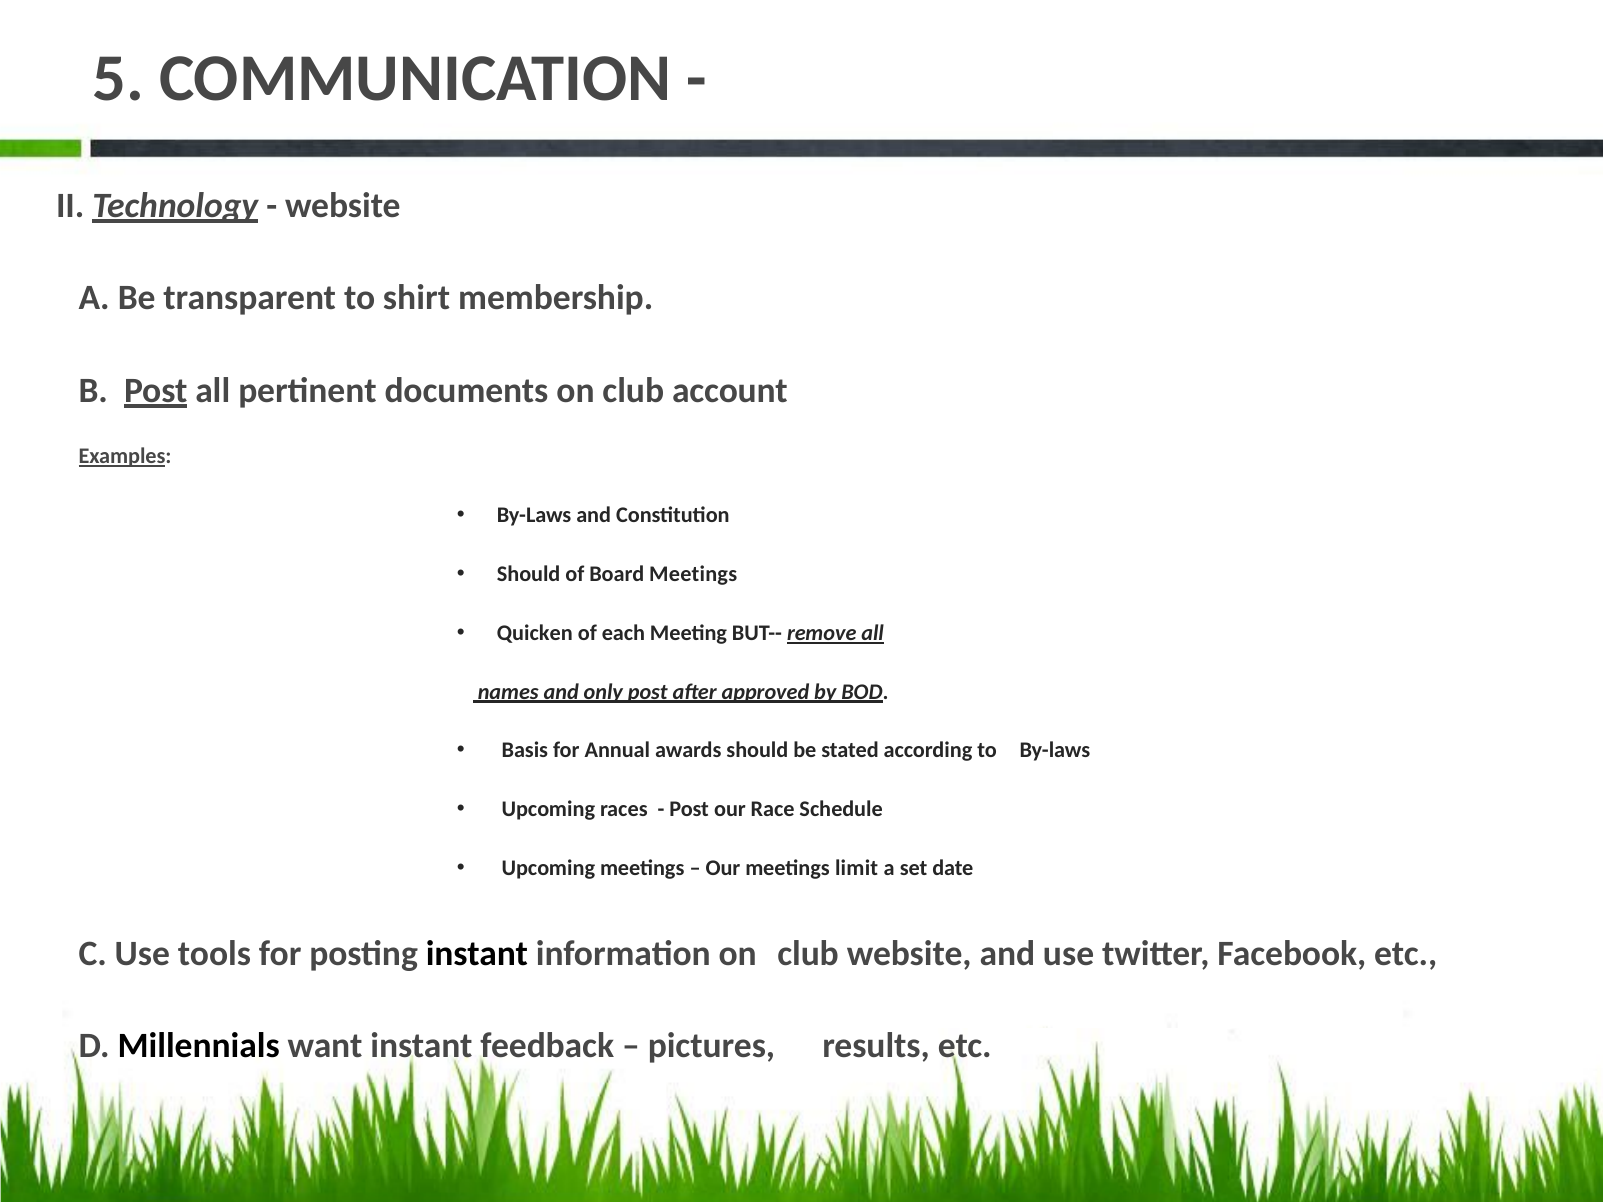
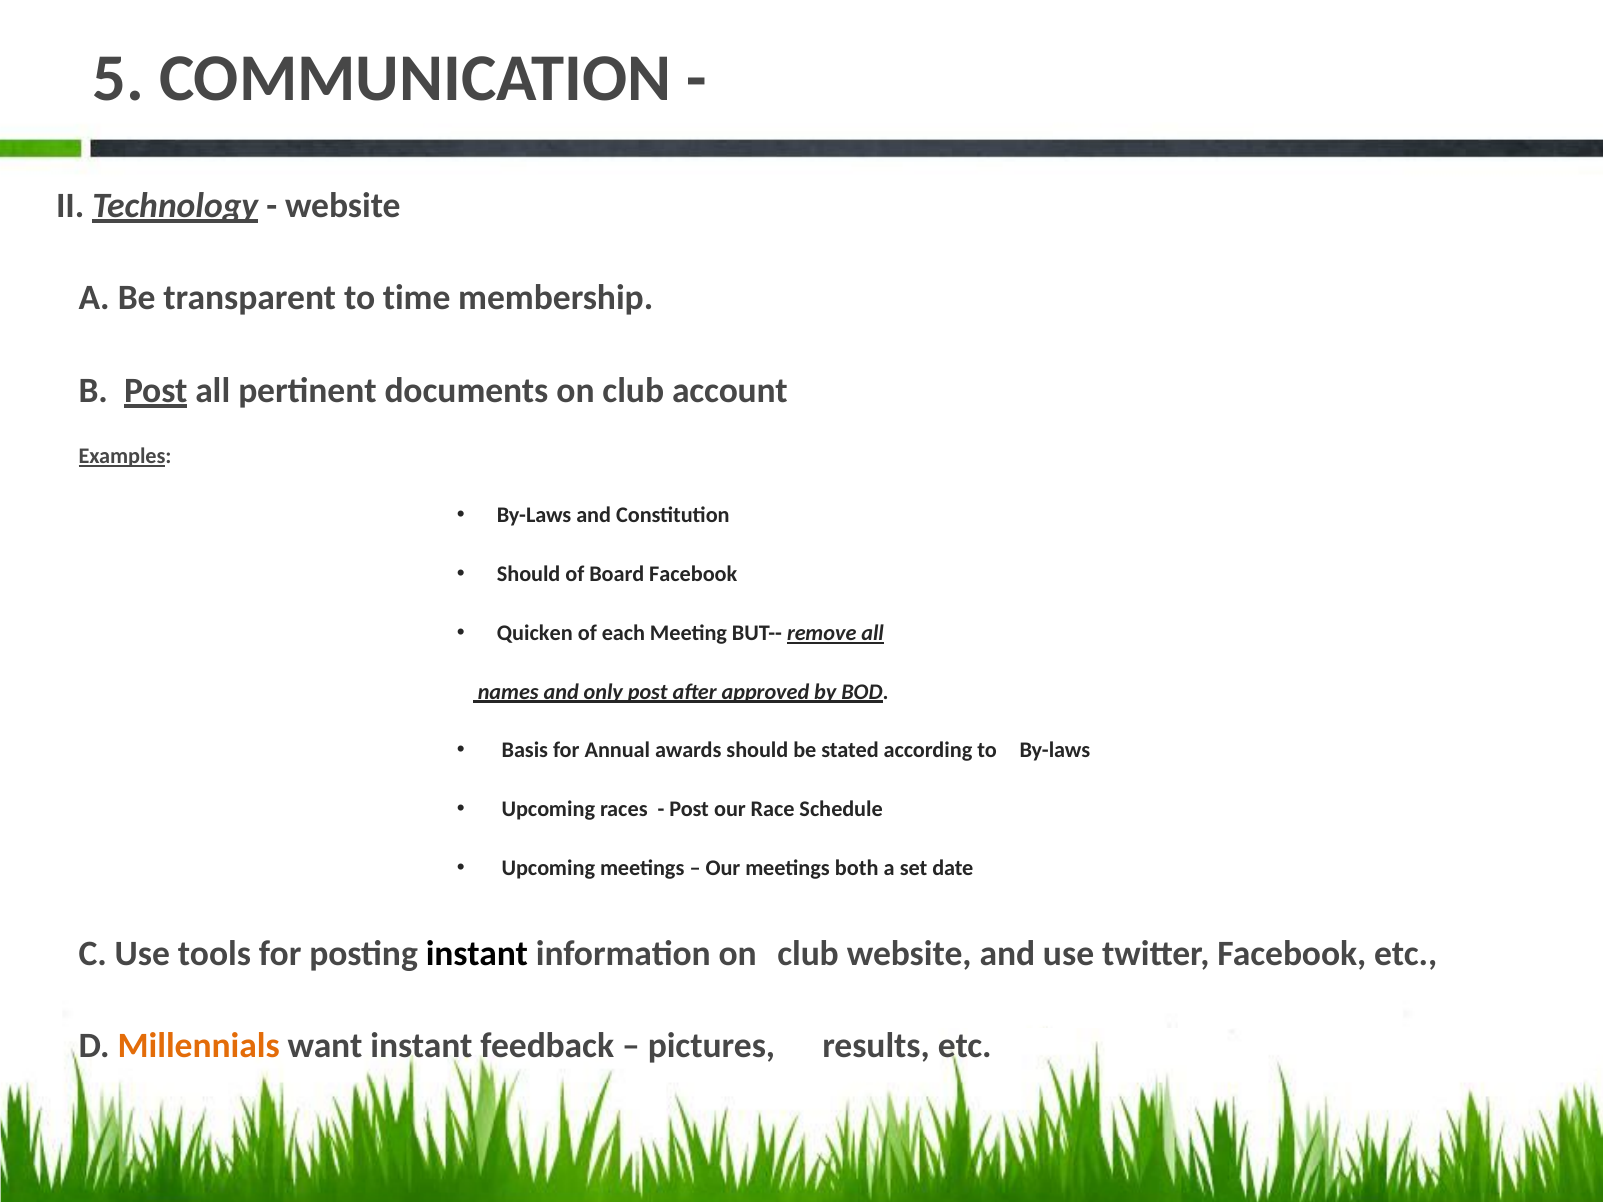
shirt: shirt -> time (417, 298)
Board Meetings: Meetings -> Facebook (693, 574)
limit: limit -> both (857, 868)
Millennials colour: black -> orange (199, 1046)
